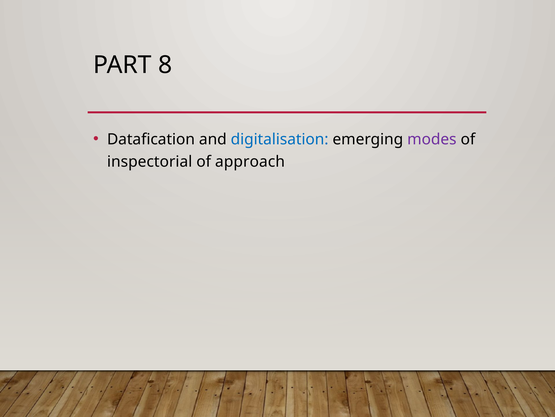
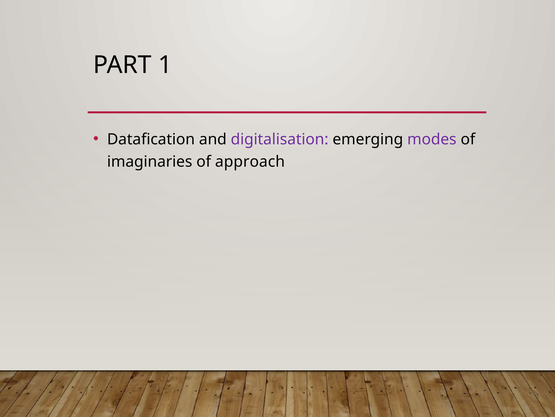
8: 8 -> 1 (165, 65)
digitalisation colour: blue -> purple (280, 139)
inspectorial: inspectorial -> imaginaries (150, 161)
